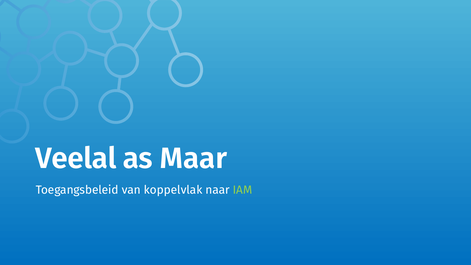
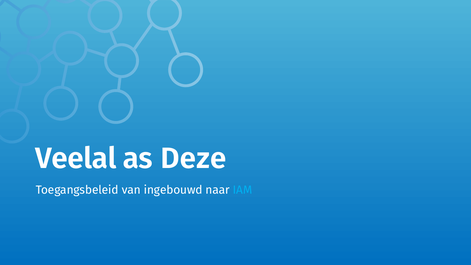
Maar: Maar -> Deze (193, 158)
koppelvlak: koppelvlak -> ingebouwd (173, 190)
IAM colour: light green -> light blue (242, 190)
